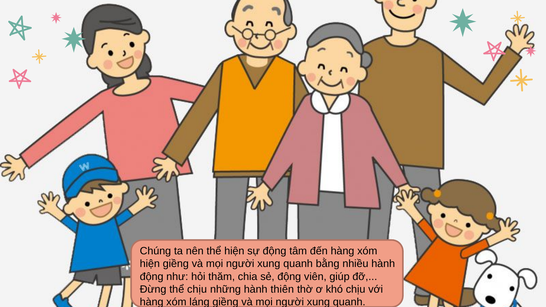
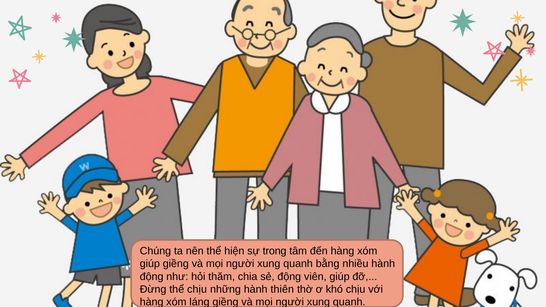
sự động: động -> trong (275, 251)
hiện: hiện -> giúp (150, 264)
